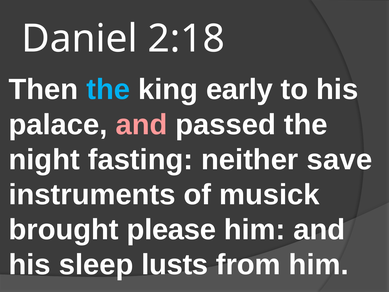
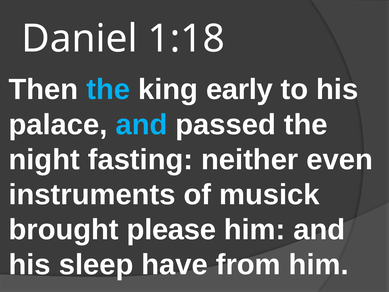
2:18: 2:18 -> 1:18 (186, 39)
and colour: pink -> light blue (141, 125)
save: save -> even (340, 160)
lusts: lusts -> have (175, 265)
